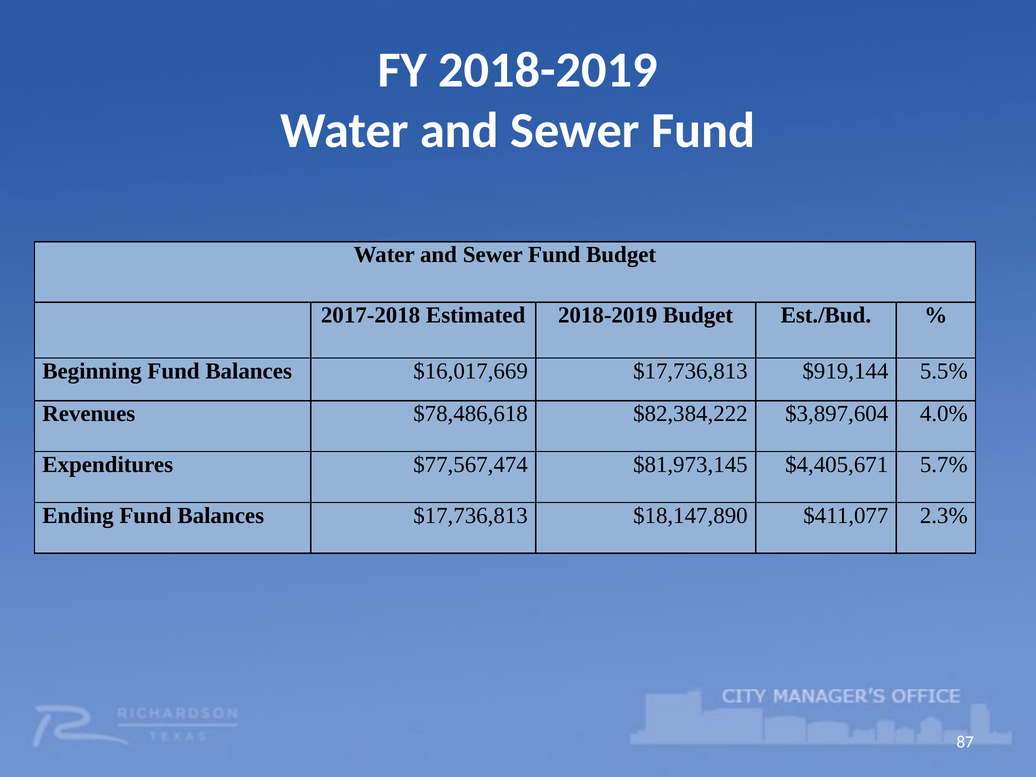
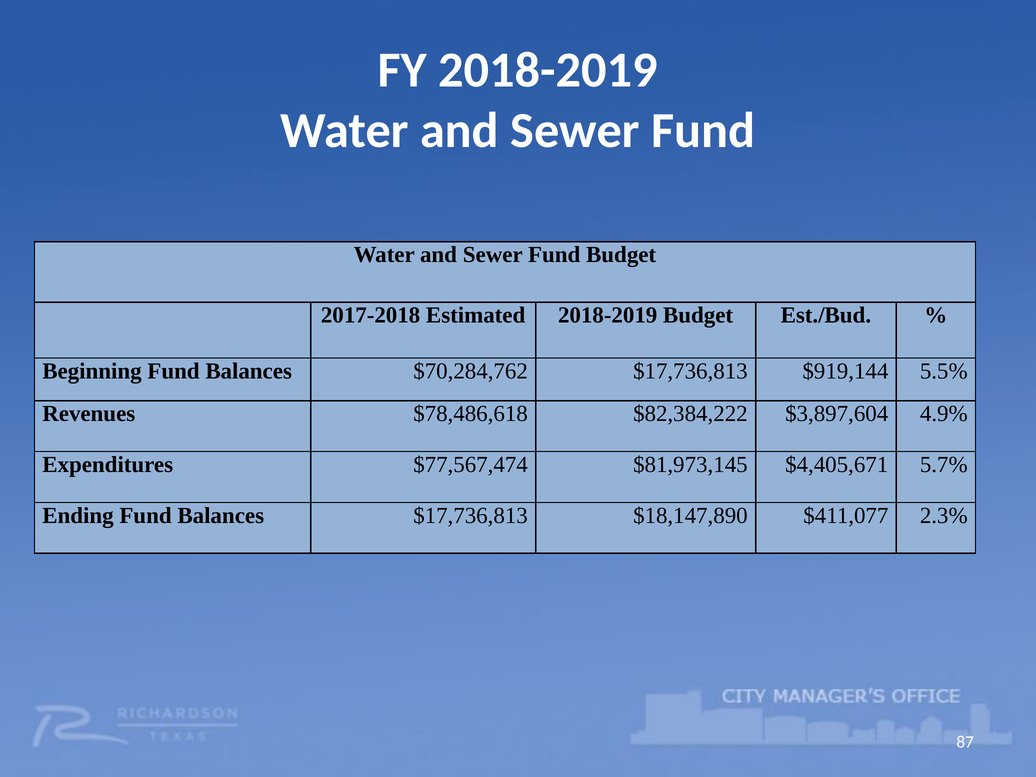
$16,017,669: $16,017,669 -> $70,284,762 (471, 371)
4.0%: 4.0% -> 4.9% (944, 414)
